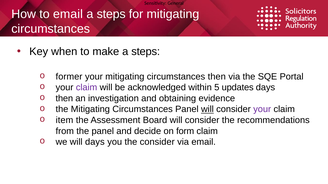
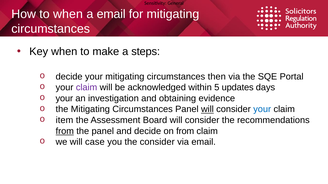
to email: email -> when (68, 14)
steps: steps -> email (111, 14)
former: former -> decide (69, 77)
then: then -> your (64, 99)
your colour: purple -> blue (262, 110)
from underline: none -> present (65, 131)
on form: form -> from (185, 131)
will days: days -> case (95, 142)
